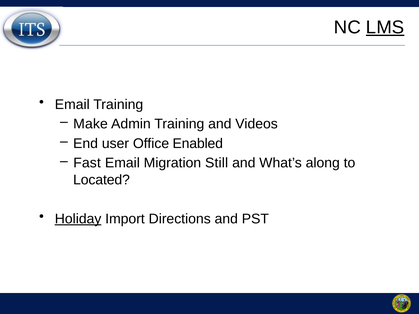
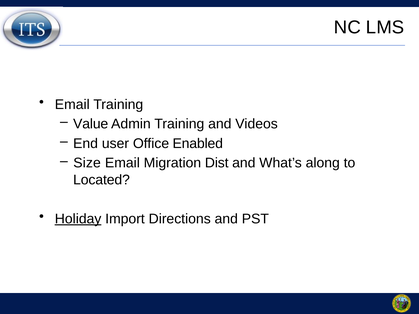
LMS underline: present -> none (385, 27)
Make: Make -> Value (91, 124)
Fast: Fast -> Size (87, 163)
Still: Still -> Dist (217, 163)
